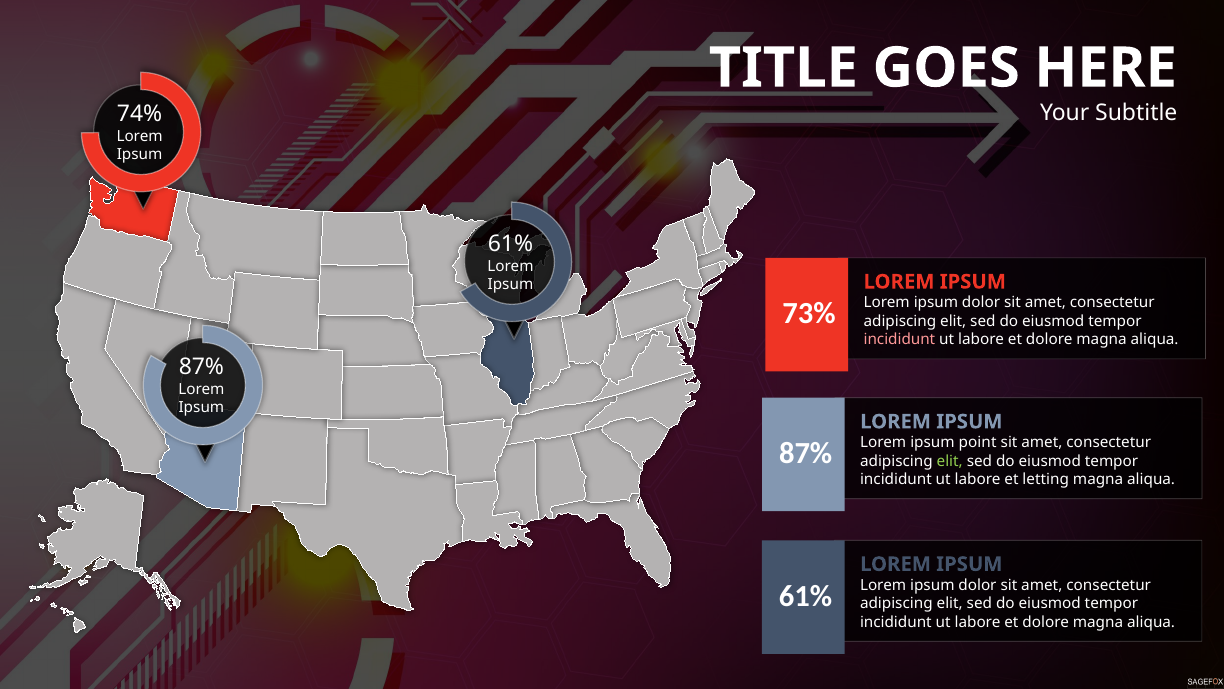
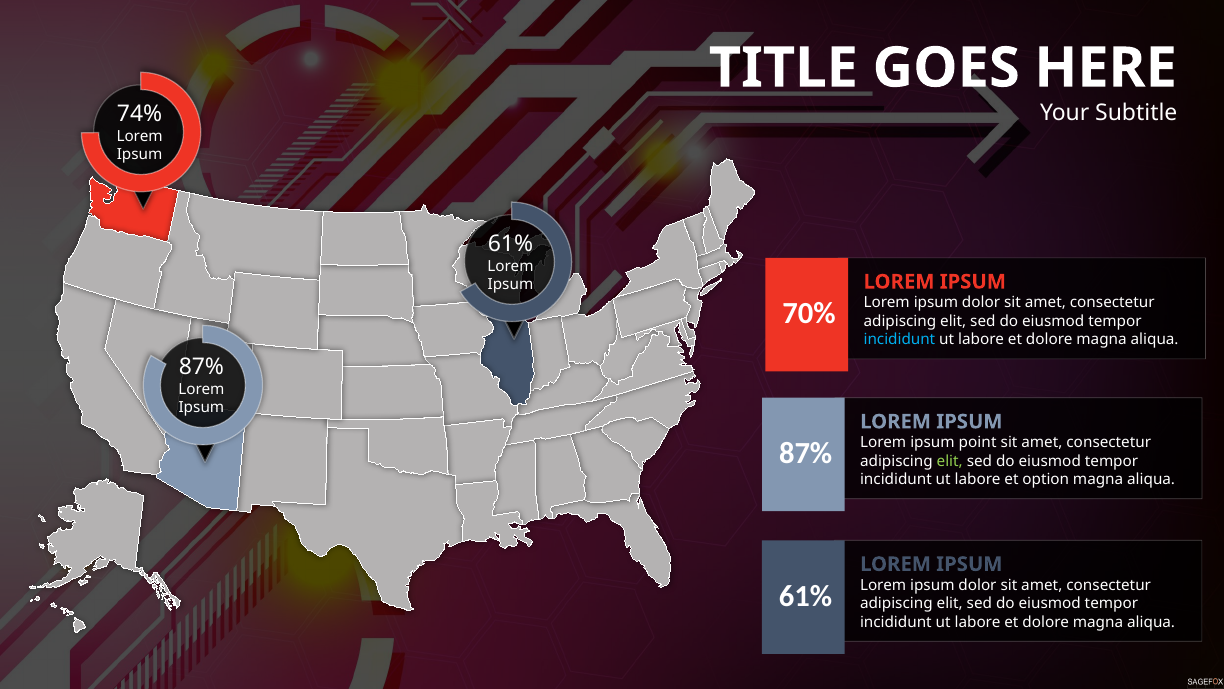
73%: 73% -> 70% (809, 313)
incididunt colour: pink -> light blue (899, 339)
letting: letting -> option (1046, 479)
